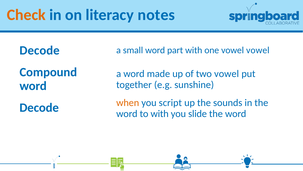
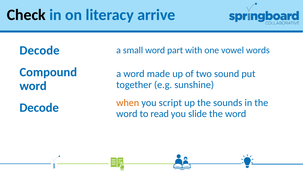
Check colour: orange -> black (26, 15)
notes: notes -> arrive (156, 15)
vowel vowel: vowel -> words (258, 50)
two vowel: vowel -> sound (227, 74)
to with: with -> read (160, 113)
